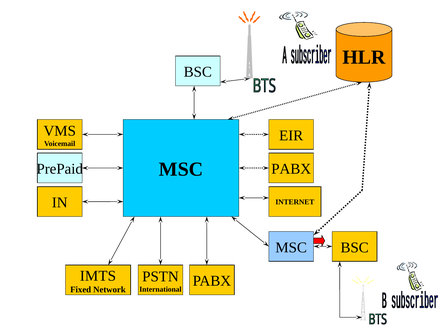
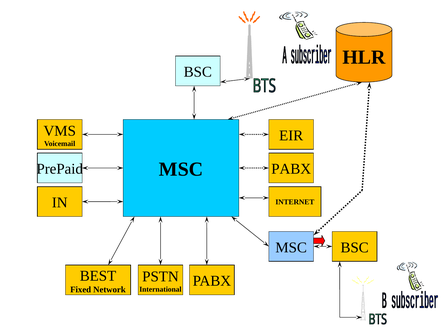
IMTS: IMTS -> BEST (98, 276)
